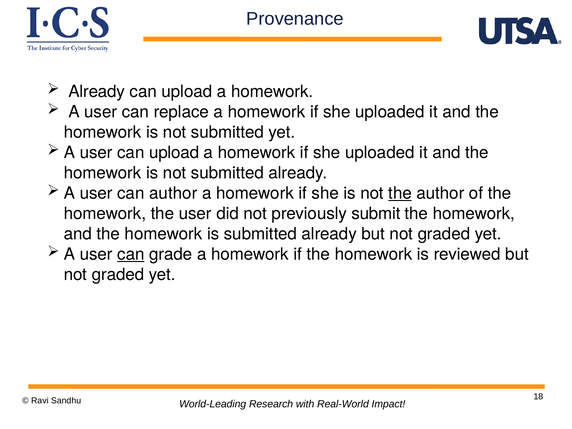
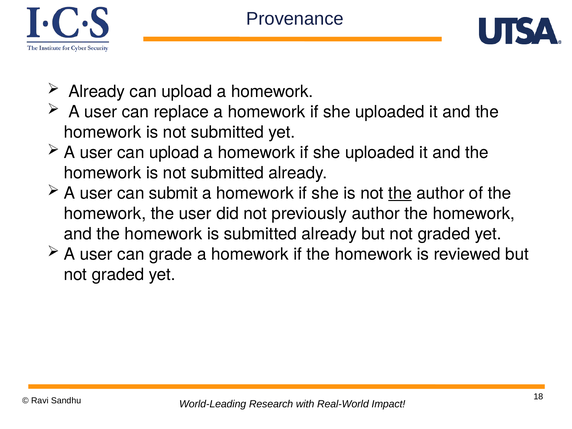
can author: author -> submit (173, 193)
previously submit: submit -> author (376, 214)
can underline: present -> none (131, 254)
